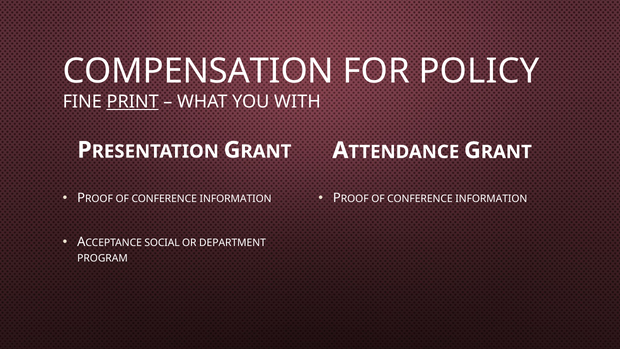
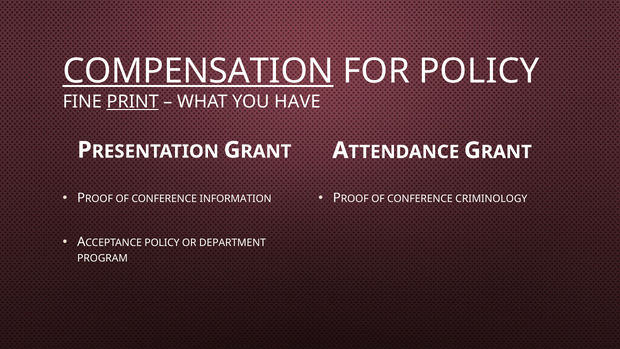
COMPENSATION underline: none -> present (198, 71)
WITH: WITH -> HAVE (297, 102)
INFORMATION: INFORMATION -> CRIMINOLOGY (491, 199)
SOCIAL: SOCIAL -> POLICY (162, 243)
